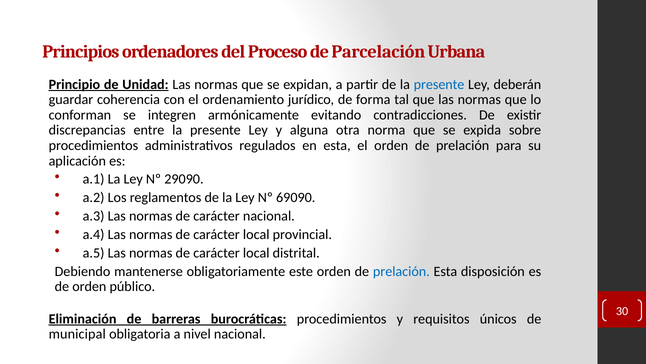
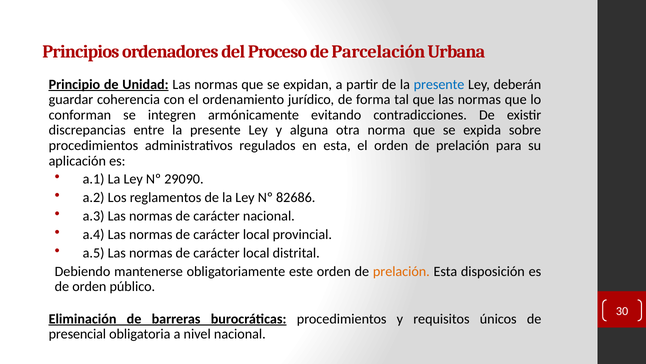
69090: 69090 -> 82686 (296, 197)
prelación colour: blue -> orange (401, 271)
municipal: municipal -> presencial (77, 334)
